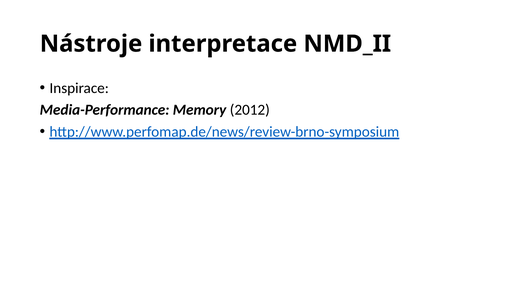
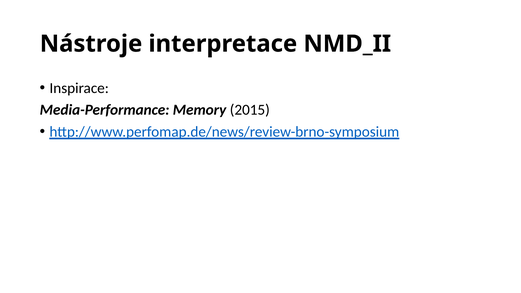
2012: 2012 -> 2015 (250, 110)
